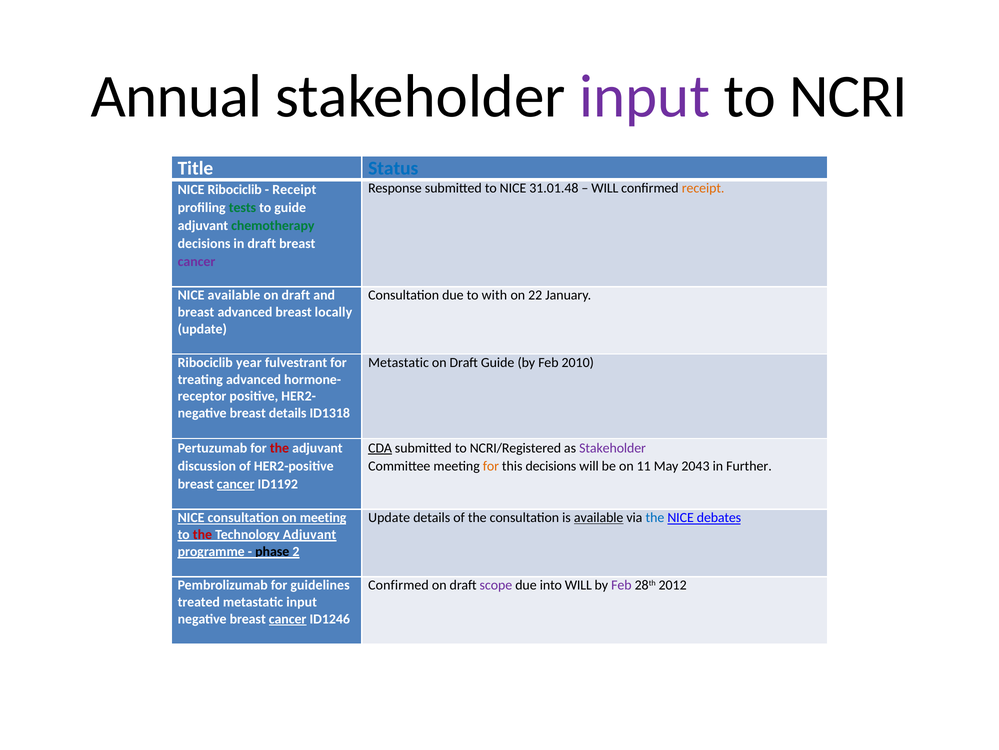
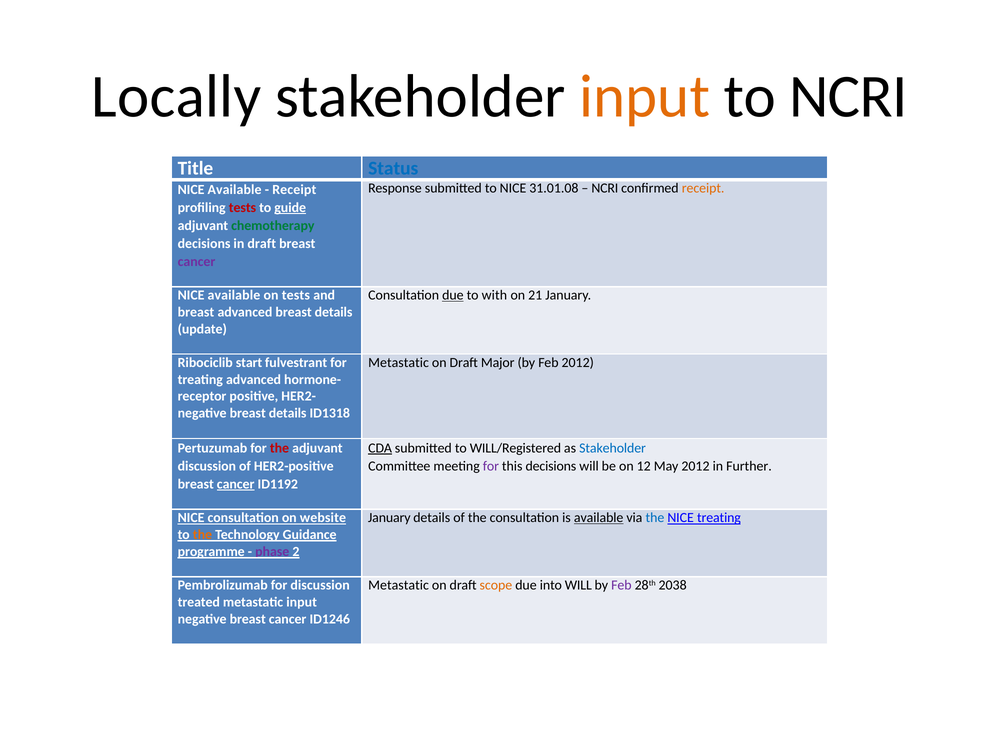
Annual: Annual -> Locally (176, 97)
input colour: purple -> orange (645, 97)
31.01.48: 31.01.48 -> 31.01.08 (554, 188)
WILL: WILL -> NCRI (605, 188)
Ribociclib: Ribociclib -> Available (235, 189)
tests colour: green -> red (242, 207)
guide underline: none -> present (290, 207)
draft: draft -> tests (296, 295)
due underline: none -> present (453, 295)
22: 22 -> 21 (535, 295)
advanced breast locally: locally -> details (334, 312)
year: year -> start (249, 362)
Draft Guide: Guide -> Major (498, 362)
Feb 2010: 2010 -> 2012 (578, 362)
NCRI/Registered: NCRI/Registered -> WILL/Registered (515, 448)
Stakeholder colour: purple -> blue (613, 448)
for colour: orange -> purple (491, 466)
11: 11 -> 12 (644, 466)
May 2043: 2043 -> 2012 (695, 466)
on meeting: meeting -> website (323, 517)
Update: Update -> January (389, 517)
NICE debates: debates -> treating (719, 517)
the colour: red -> orange (202, 534)
Technology Adjuvant: Adjuvant -> Guidance (310, 534)
phase colour: black -> purple (272, 551)
for guidelines: guidelines -> discussion (320, 585)
Confirmed: Confirmed -> Metastatic (399, 585)
scope colour: purple -> orange (496, 585)
2012: 2012 -> 2038 (673, 585)
cancer underline: present -> none (288, 618)
